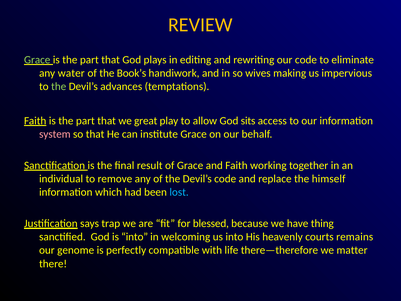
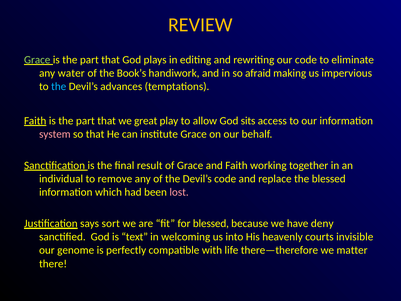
wives: wives -> afraid (258, 73)
the colour: light green -> light blue (59, 86)
the himself: himself -> blessed (329, 179)
lost colour: light blue -> pink (179, 192)
trap: trap -> sort (111, 223)
thing: thing -> deny (322, 223)
is into: into -> text (135, 237)
remains: remains -> invisible (355, 237)
